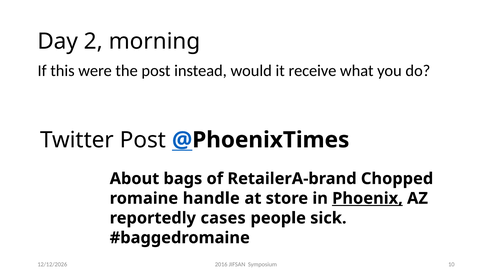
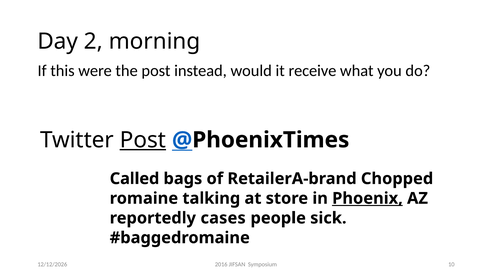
Post underline: none -> present (143, 140)
About: About -> Called (135, 178)
handle: handle -> talking (211, 198)
